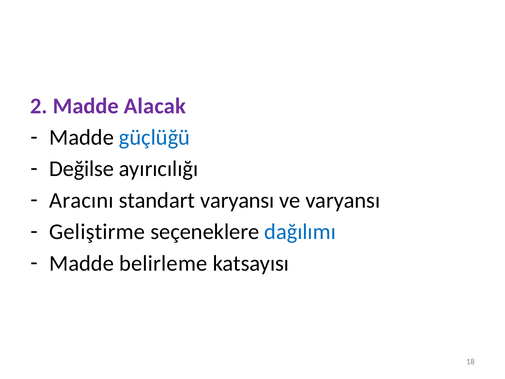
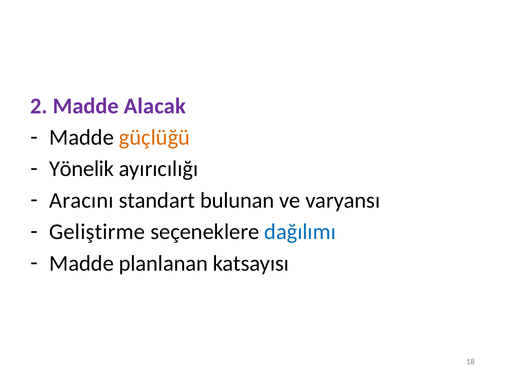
güçlüğü colour: blue -> orange (155, 137)
Değilse: Değilse -> Yönelik (82, 169)
standart varyansı: varyansı -> bulunan (237, 200)
belirleme: belirleme -> planlanan (163, 263)
